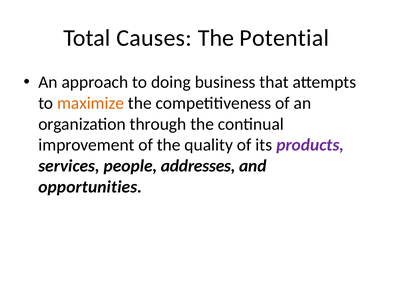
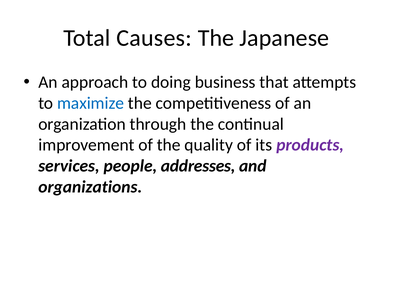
Potential: Potential -> Japanese (284, 38)
maximize colour: orange -> blue (91, 103)
opportunities: opportunities -> organizations (90, 187)
